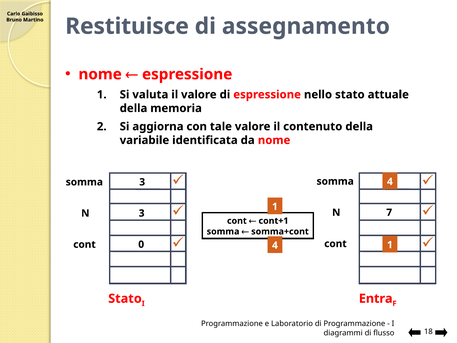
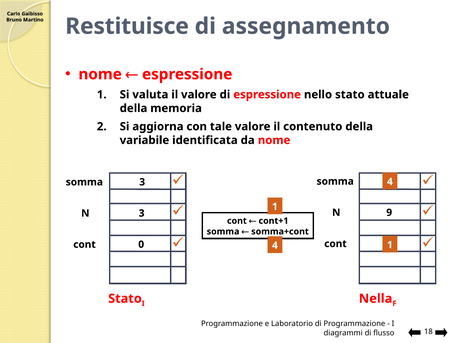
7: 7 -> 9 (389, 212)
Entra: Entra -> Nella (376, 298)
